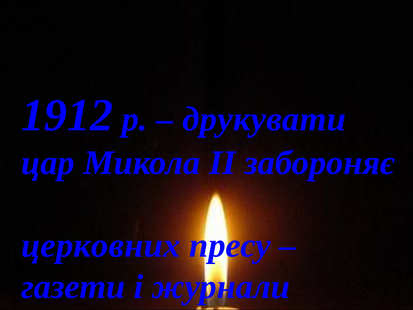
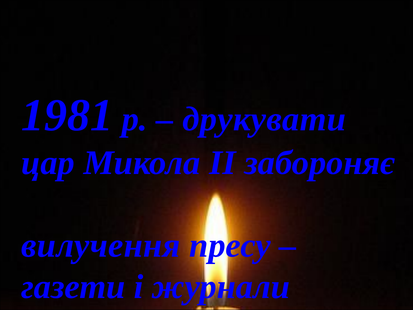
1912: 1912 -> 1981 (67, 115)
церковних: церковних -> вилучення (101, 245)
